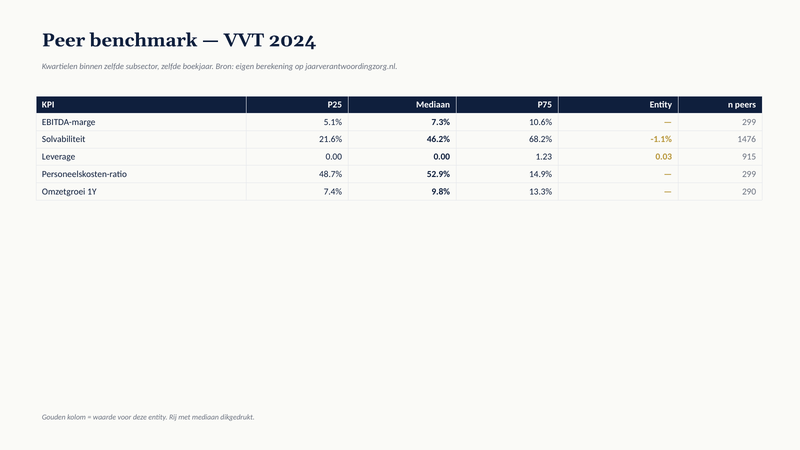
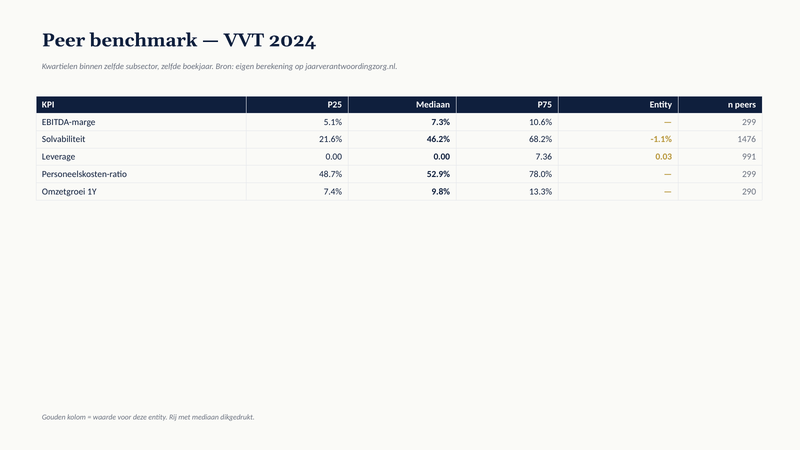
1.23: 1.23 -> 7.36 (544, 157)
915: 915 -> 991 (749, 157)
14.9%: 14.9% -> 78.0% (541, 174)
